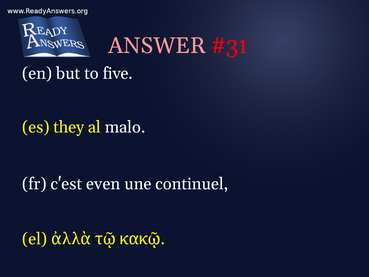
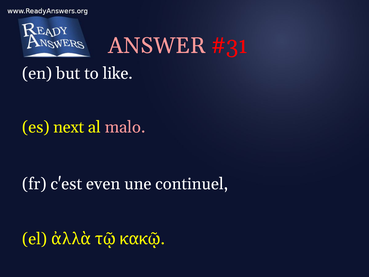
five: five -> like (118, 74)
they: they -> next (69, 127)
malo colour: white -> pink (125, 127)
